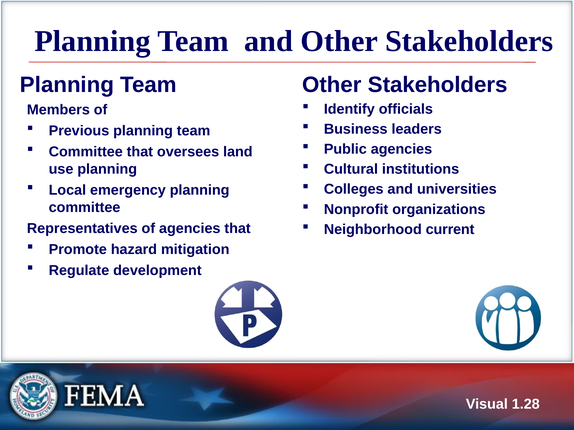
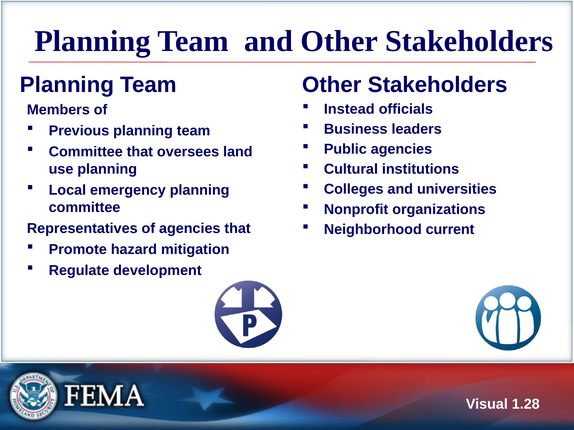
Identify: Identify -> Instead (349, 109)
